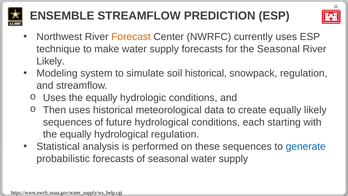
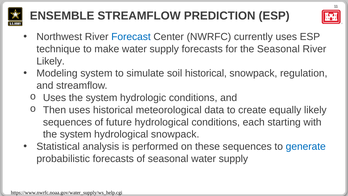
Forecast colour: orange -> blue (131, 37)
Uses the equally: equally -> system (102, 98)
equally: equally -> system (76, 134)
hydrological regulation: regulation -> snowpack (175, 134)
